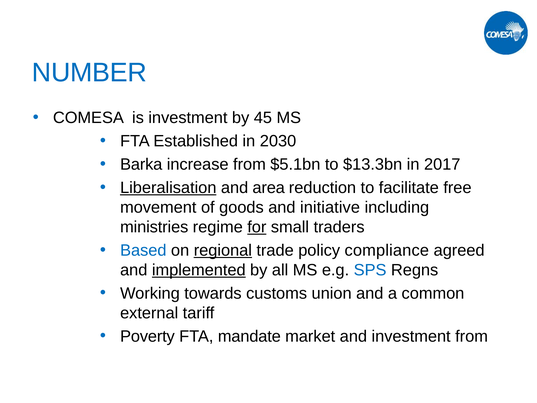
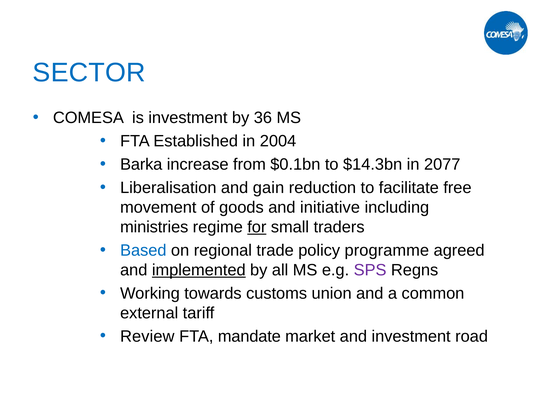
NUMBER: NUMBER -> SECTOR (89, 73)
45: 45 -> 36 (263, 118)
2030: 2030 -> 2004 (278, 141)
$5.1bn: $5.1bn -> $0.1bn (295, 164)
$13.3bn: $13.3bn -> $14.3bn (373, 164)
2017: 2017 -> 2077 (442, 164)
Liberalisation underline: present -> none (168, 188)
area: area -> gain (269, 188)
regional underline: present -> none (223, 250)
compliance: compliance -> programme (387, 250)
SPS colour: blue -> purple (370, 270)
Poverty: Poverty -> Review (147, 336)
investment from: from -> road (472, 336)
